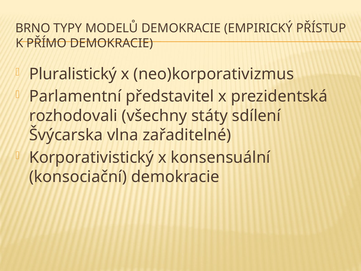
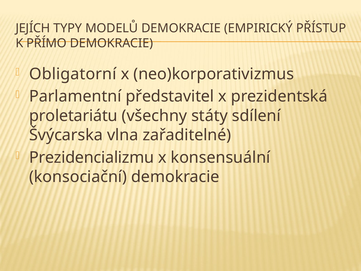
BRNO: BRNO -> JEJÍCH (33, 28)
Pluralistický: Pluralistický -> Obligatorní (73, 74)
rozhodovali: rozhodovali -> proletariátu (73, 116)
Korporativistický: Korporativistický -> Prezidencializmu (92, 157)
